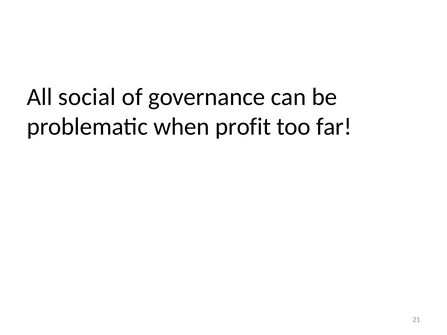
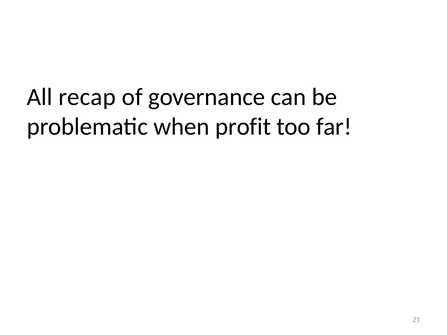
social: social -> recap (87, 97)
